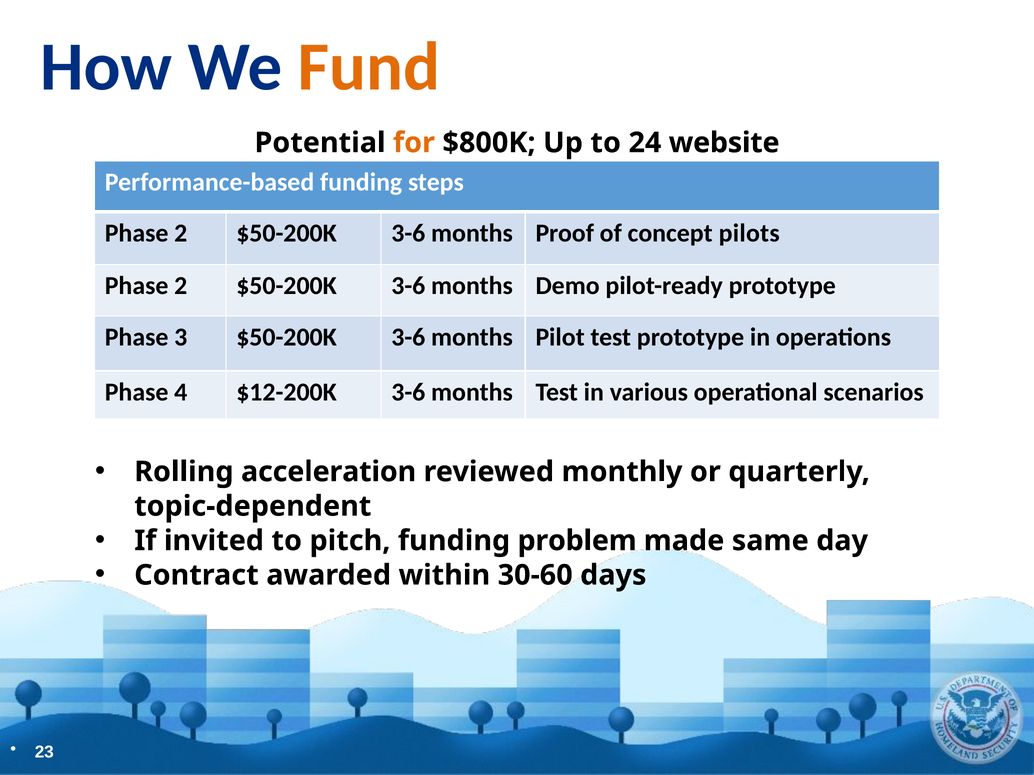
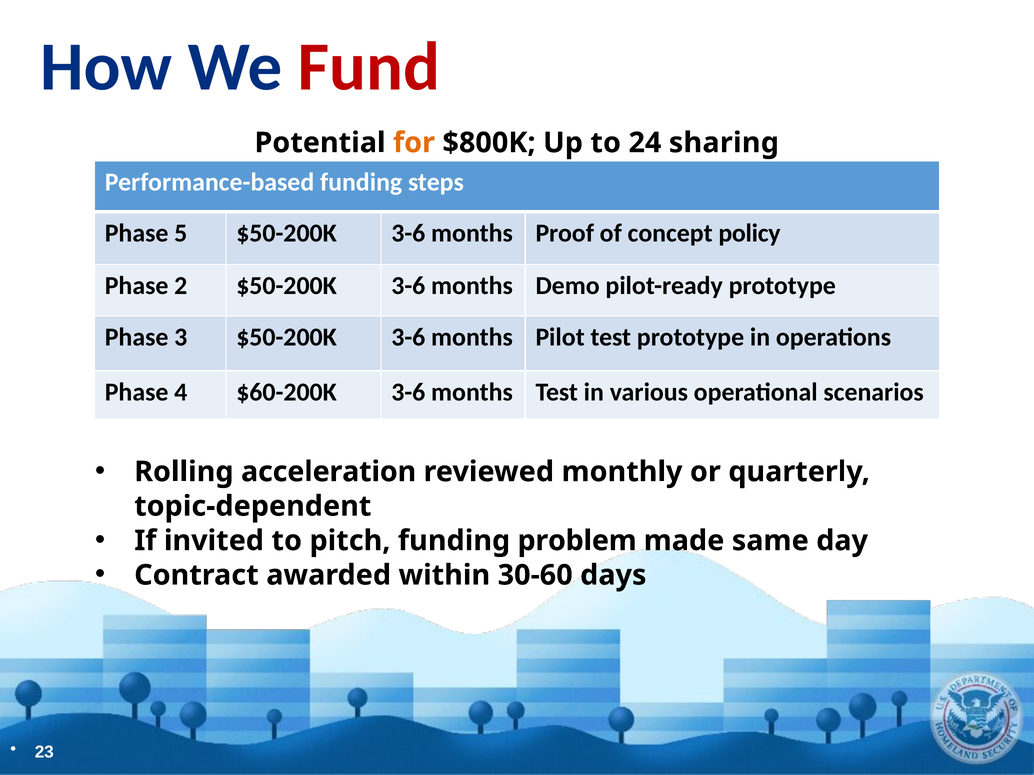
Fund colour: orange -> red (369, 67)
website: website -> sharing (724, 143)
2: 2 -> 5 (181, 233)
pilots: pilots -> policy (749, 233)
$12-200K: $12-200K -> $60-200K (287, 392)
